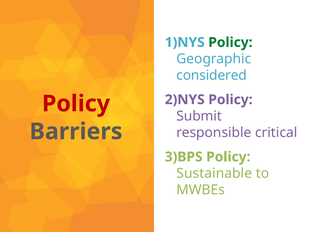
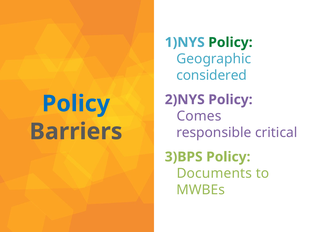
Policy colour: red -> blue (76, 104)
Submit: Submit -> Comes (199, 116)
Sustainable: Sustainable -> Documents (214, 174)
